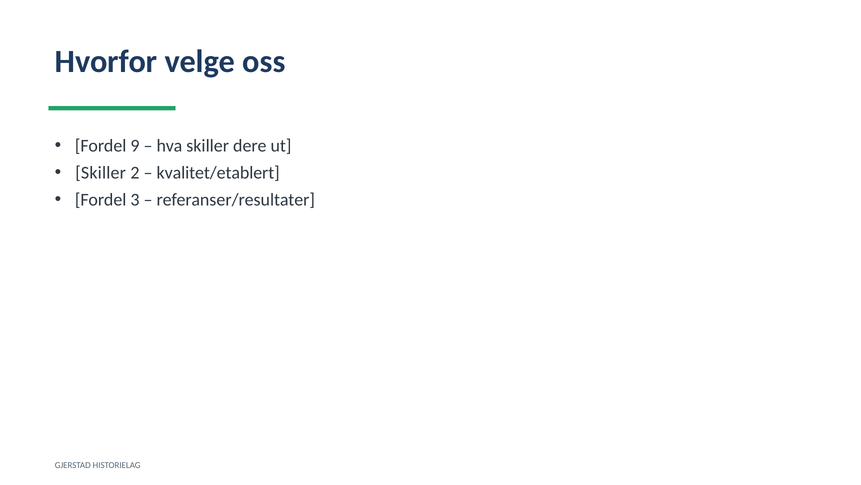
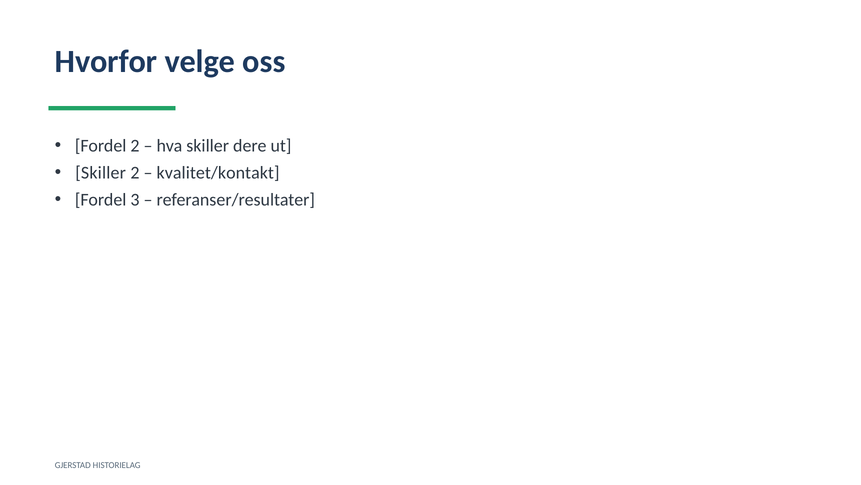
Fordel 9: 9 -> 2 (135, 146)
kvalitet/etablert: kvalitet/etablert -> kvalitet/kontakt (218, 173)
